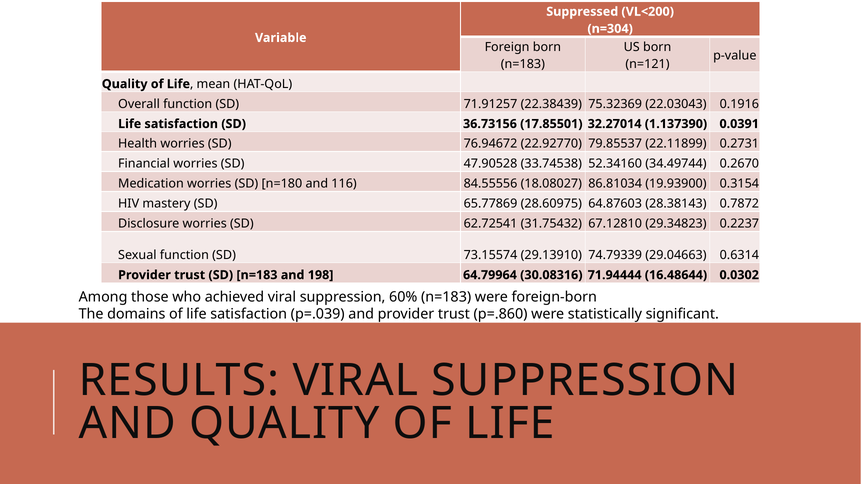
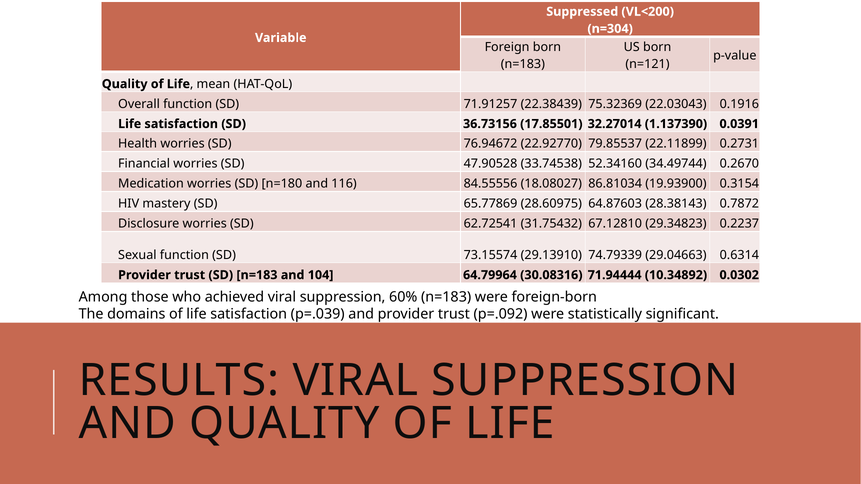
198: 198 -> 104 (321, 275)
16.48644: 16.48644 -> 10.34892 (676, 275)
p=.860: p=.860 -> p=.092 (501, 314)
